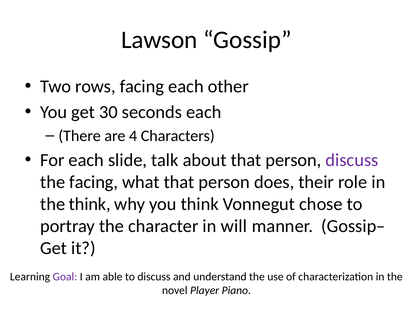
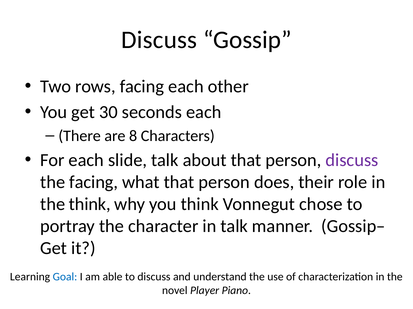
Lawson: Lawson -> Discuss (159, 40)
4: 4 -> 8 (133, 136)
in will: will -> talk (234, 227)
Goal colour: purple -> blue (65, 277)
